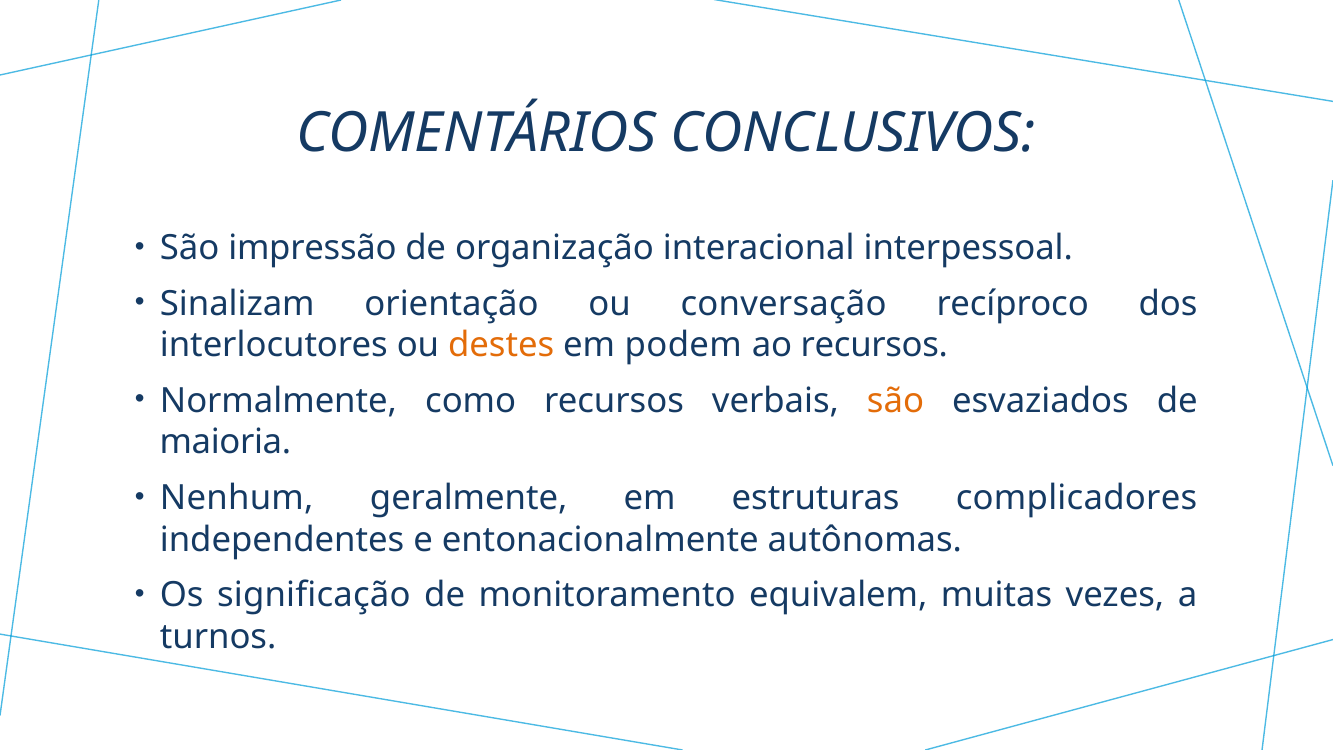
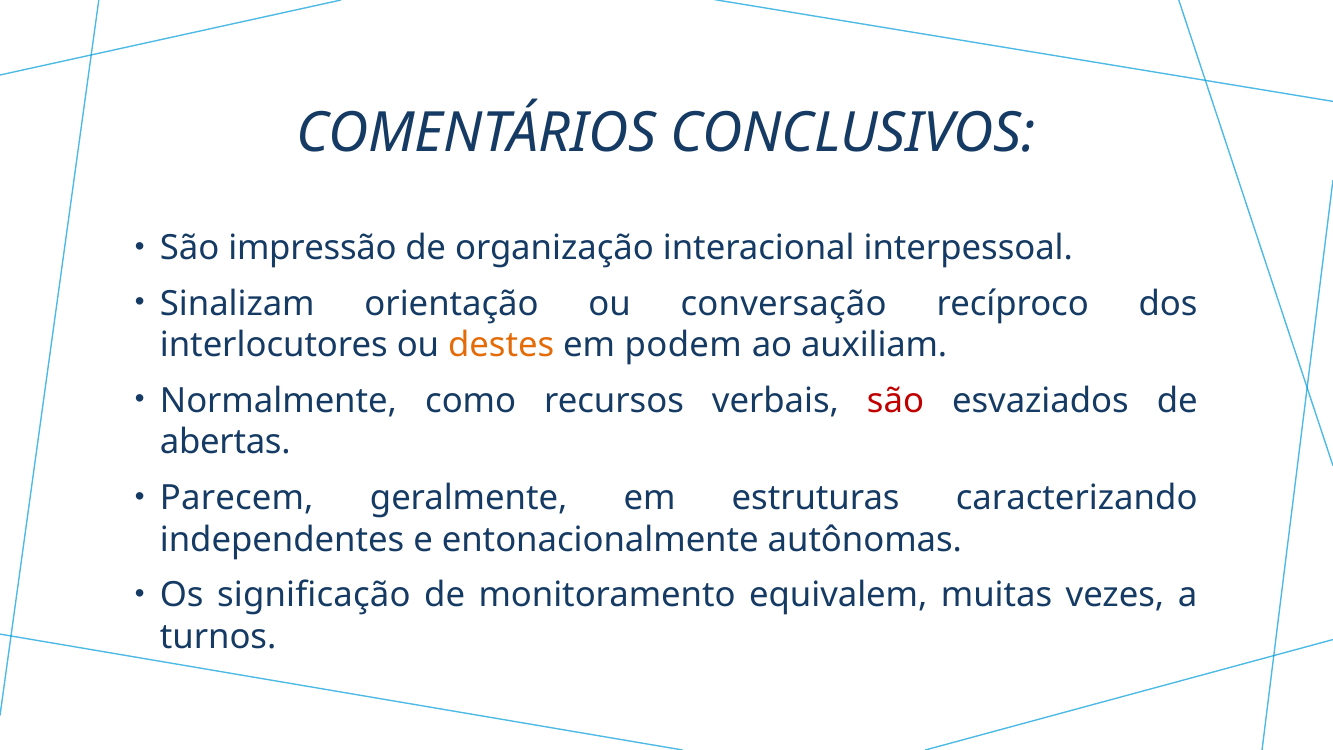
ao recursos: recursos -> auxiliam (874, 345)
são colour: orange -> red (896, 401)
maioria: maioria -> abertas (225, 442)
Nenhum: Nenhum -> Parecem (237, 498)
complicadores: complicadores -> caracterizando (1077, 498)
